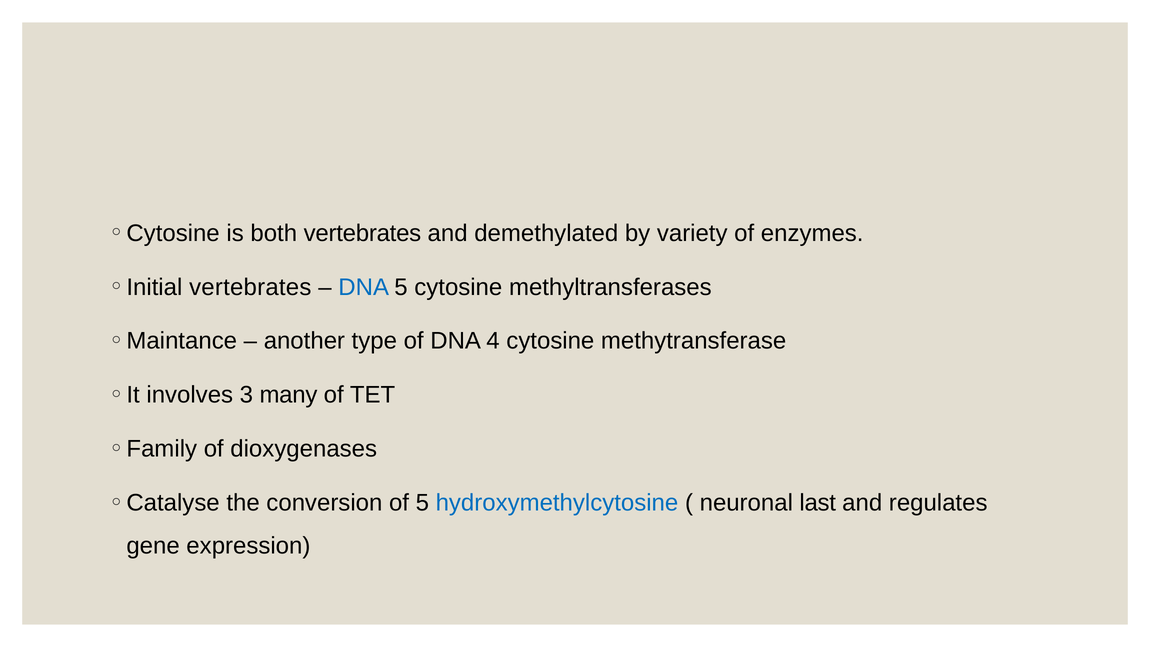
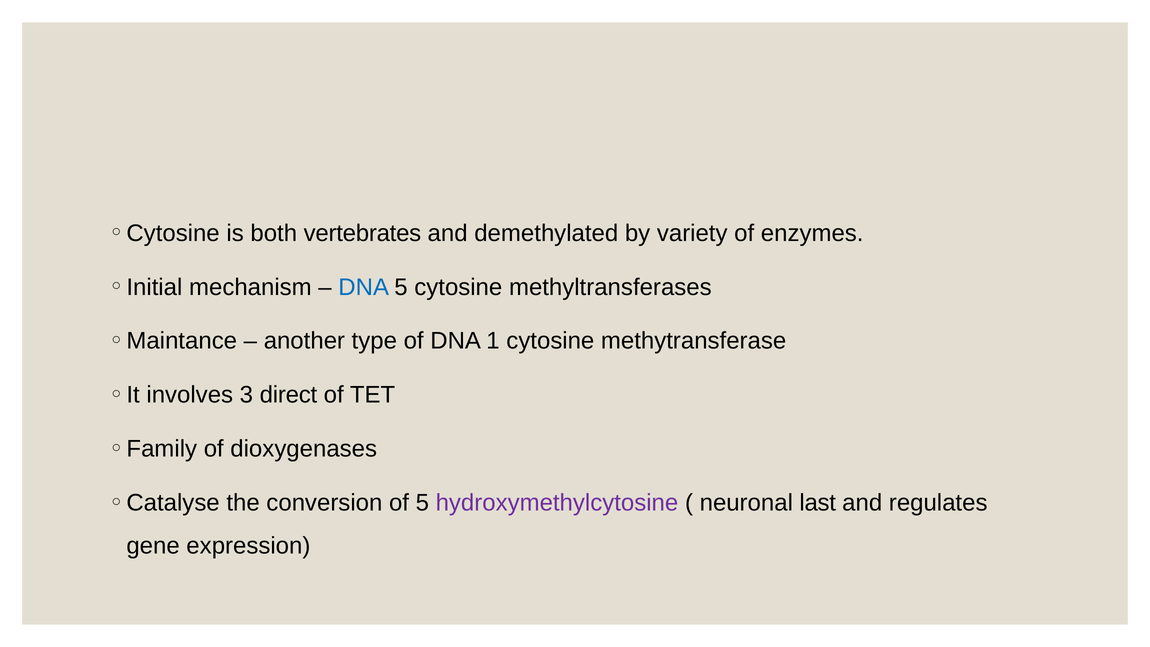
vertebrates: vertebrates -> mechanism (250, 287)
4: 4 -> 1 (493, 341)
many: many -> direct (288, 395)
hydroxymethylcytosine colour: blue -> purple (557, 503)
